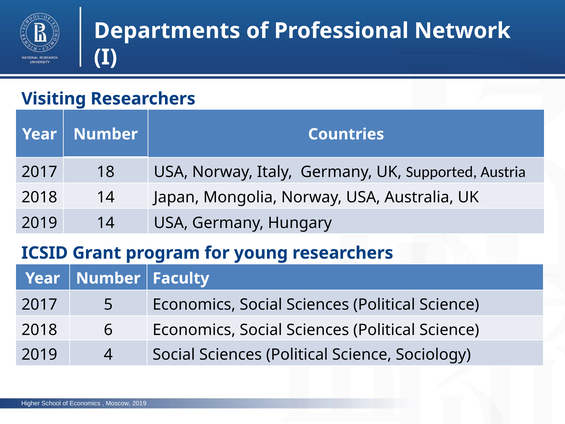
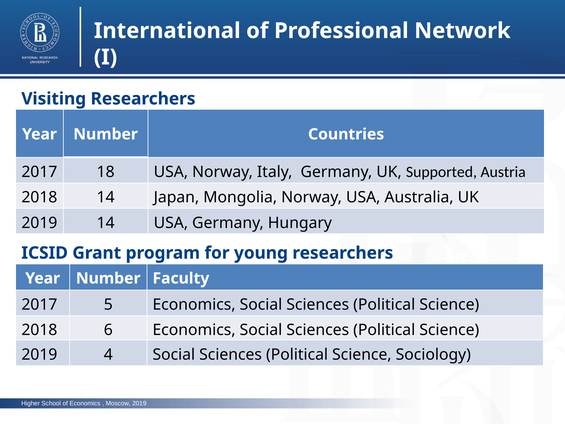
Departments: Departments -> International (167, 31)
